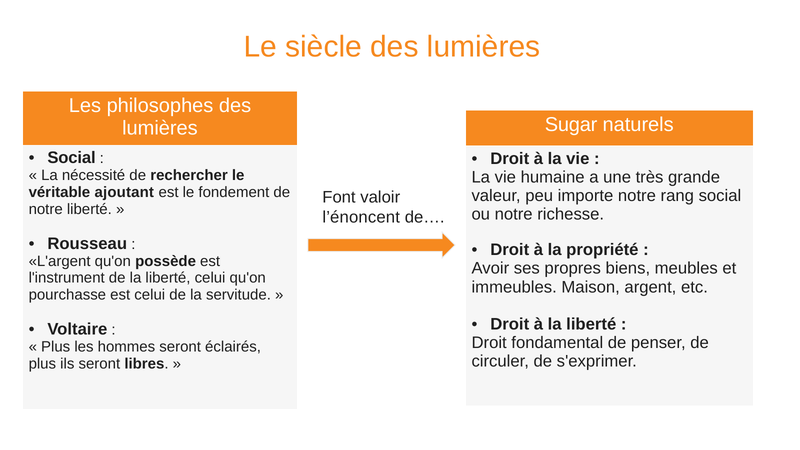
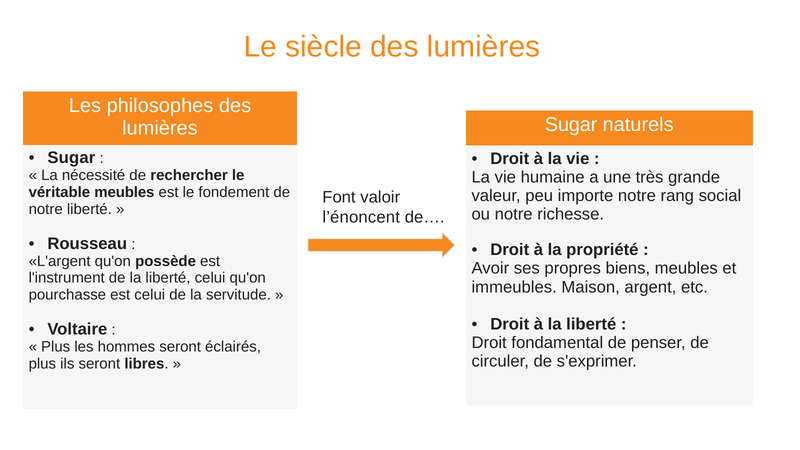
Social: Social -> Sugar (71, 158)
véritable ajoutant: ajoutant -> meubles (124, 192)
